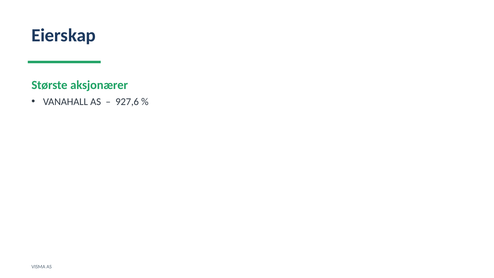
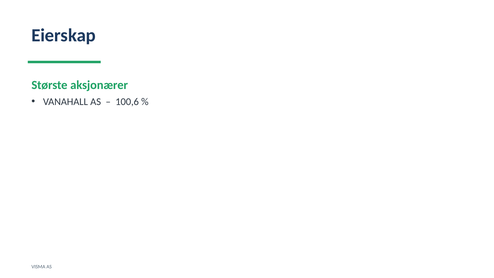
927,6: 927,6 -> 100,6 (127, 102)
